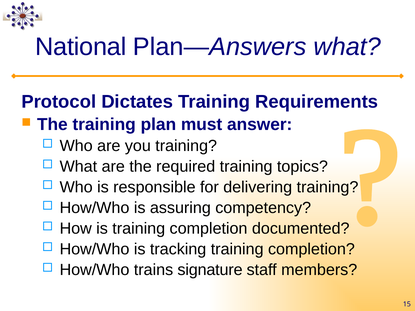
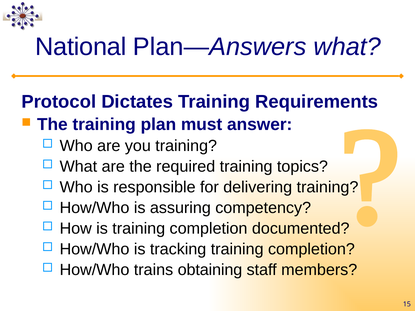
signature: signature -> obtaining (210, 270)
